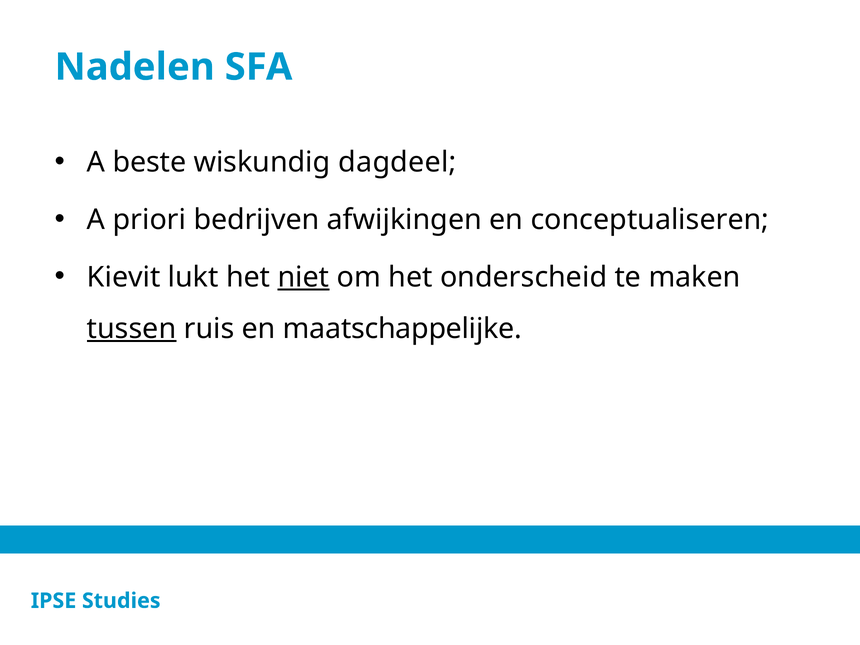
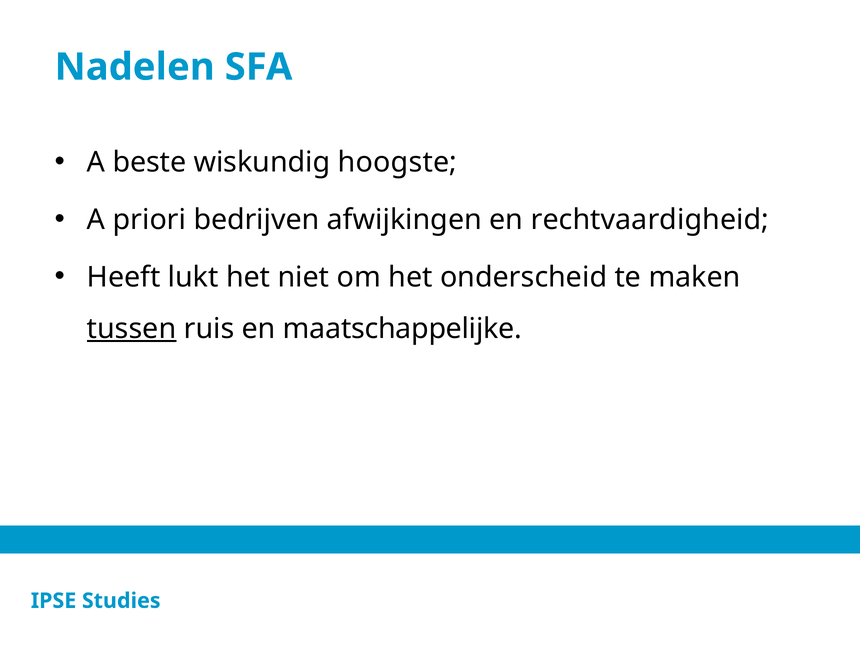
dagdeel: dagdeel -> hoogste (398, 162)
conceptualiseren: conceptualiseren -> rechtvaardigheid (650, 220)
Kievit: Kievit -> Heeft (124, 277)
niet underline: present -> none (304, 277)
